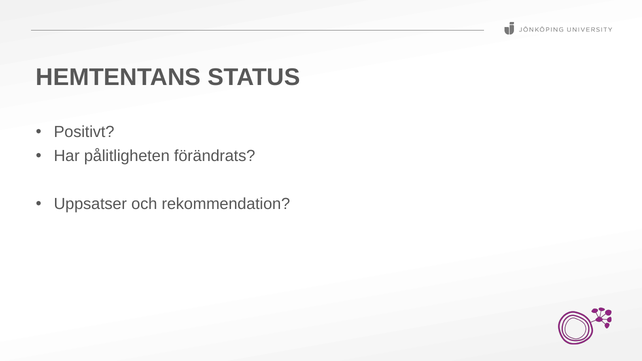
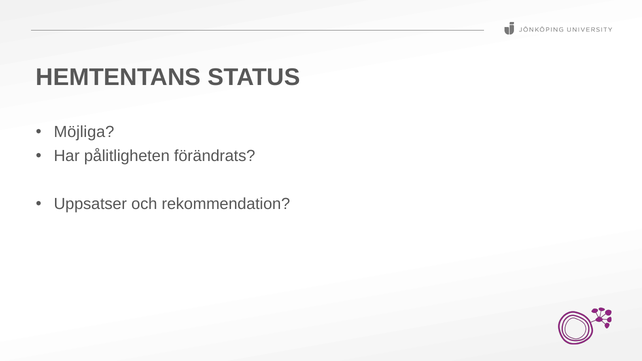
Positivt: Positivt -> Möjliga (84, 132)
